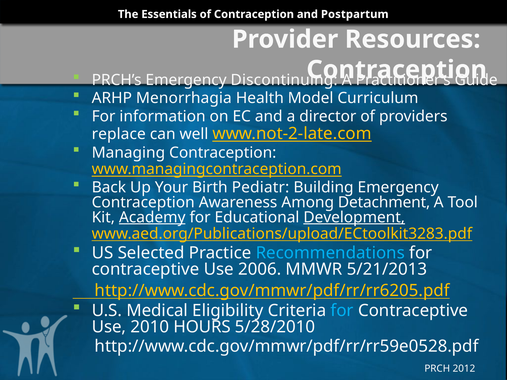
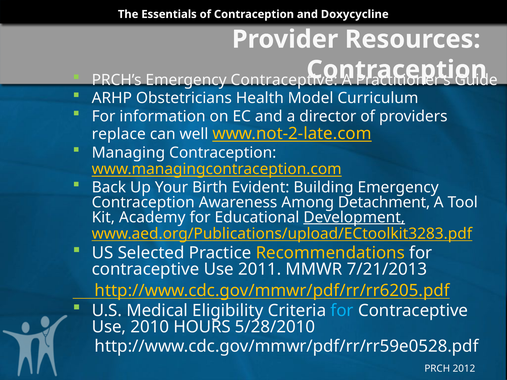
Postpartum: Postpartum -> Doxycycline (355, 14)
Emergency Discontinuing: Discontinuing -> Contraceptive (284, 80)
Menorrhagia: Menorrhagia -> Obstetricians (184, 98)
Pediatr: Pediatr -> Evident (261, 188)
Academy underline: present -> none (152, 217)
Recommendations colour: light blue -> yellow (330, 253)
2006: 2006 -> 2011 (260, 269)
5/21/2013: 5/21/2013 -> 7/21/2013 (387, 269)
